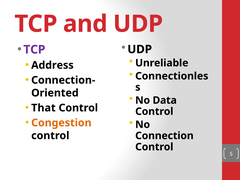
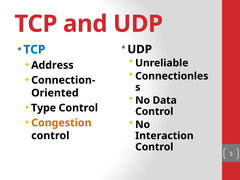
TCP colour: purple -> blue (34, 50)
That: That -> Type (44, 108)
Connection: Connection -> Interaction (164, 136)
